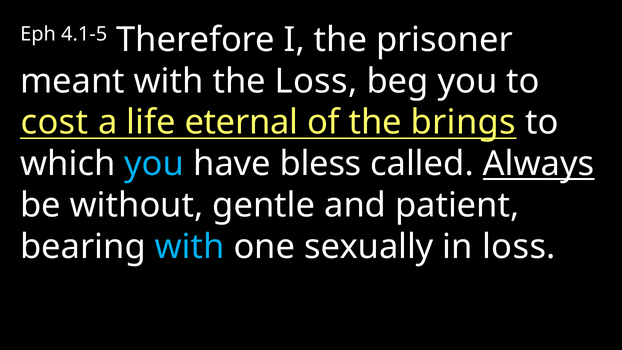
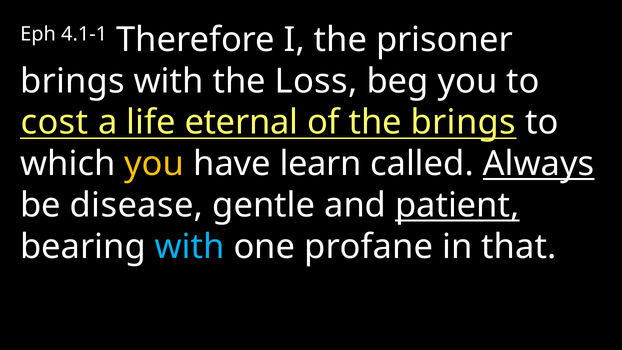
4.1-5: 4.1-5 -> 4.1-1 (84, 34)
meant: meant -> brings (72, 81)
you colour: light blue -> yellow (154, 164)
bless: bless -> learn (321, 164)
without: without -> disease (136, 205)
patient underline: none -> present (457, 205)
sexually: sexually -> profane (369, 247)
in loss: loss -> that (519, 247)
